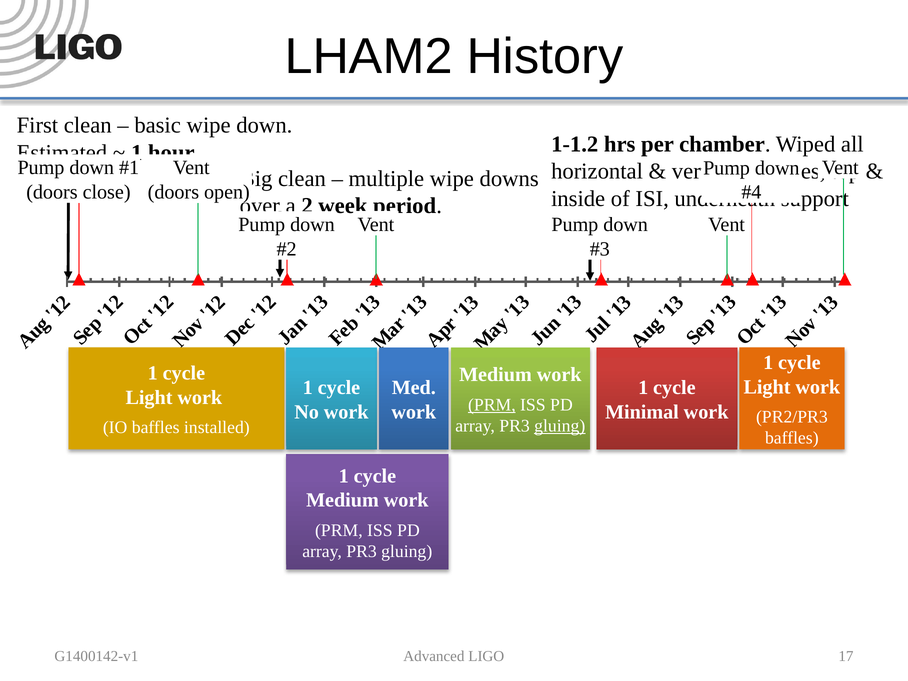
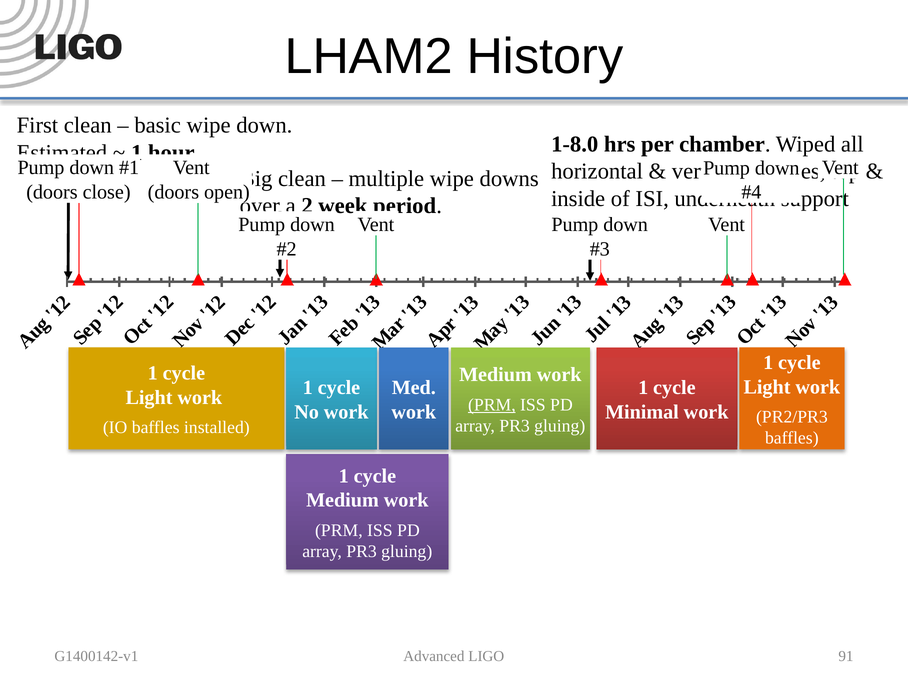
1-1.2: 1-1.2 -> 1-8.0 (575, 144)
gluing underline: present -> none (560, 426)
17: 17 -> 91 (846, 656)
